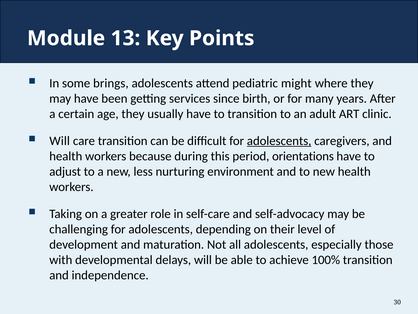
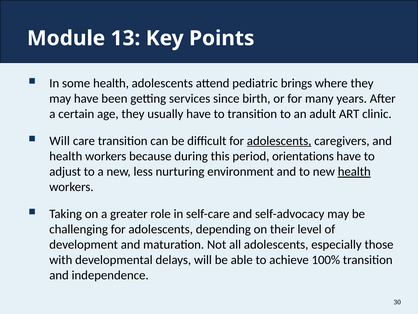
some brings: brings -> health (111, 83)
might: might -> brings (296, 83)
health underline: none -> present (354, 171)
